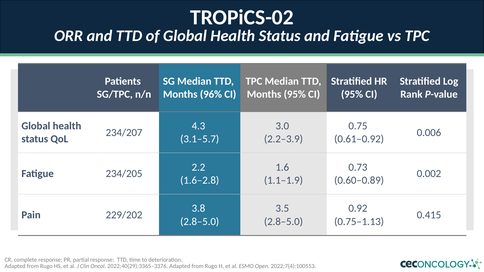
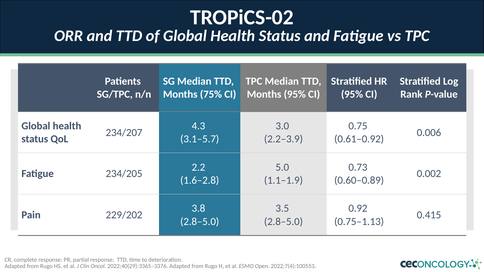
96%: 96% -> 75% (211, 94)
1.6: 1.6 -> 5.0 (282, 167)
